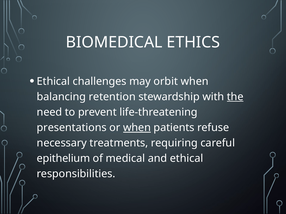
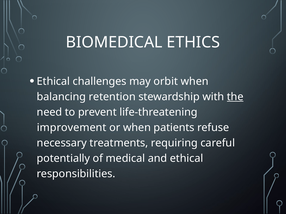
presentations: presentations -> improvement (72, 128)
when underline: present -> none (137, 128)
epithelium: epithelium -> potentially (63, 159)
